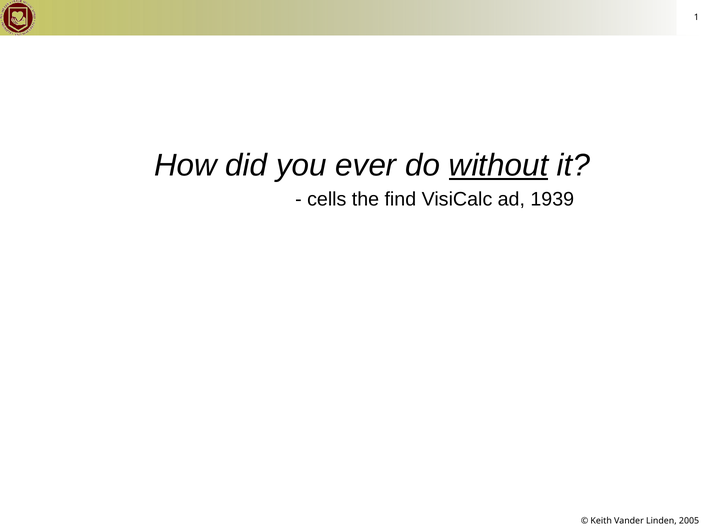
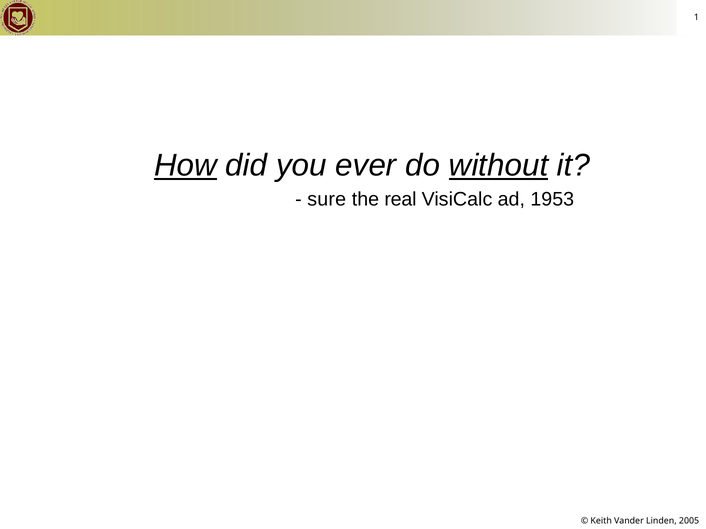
How underline: none -> present (185, 166)
cells: cells -> sure (327, 199)
find: find -> real (400, 199)
1939: 1939 -> 1953 (552, 199)
